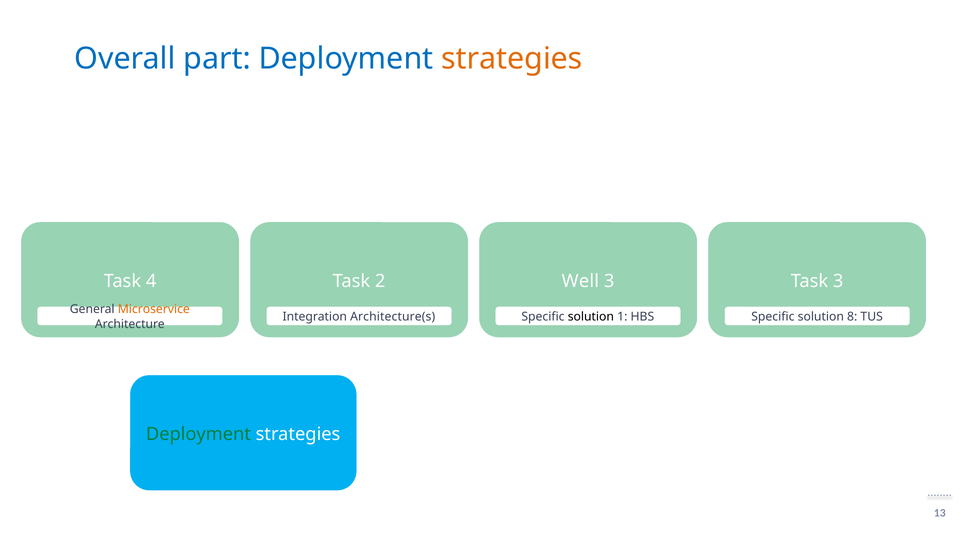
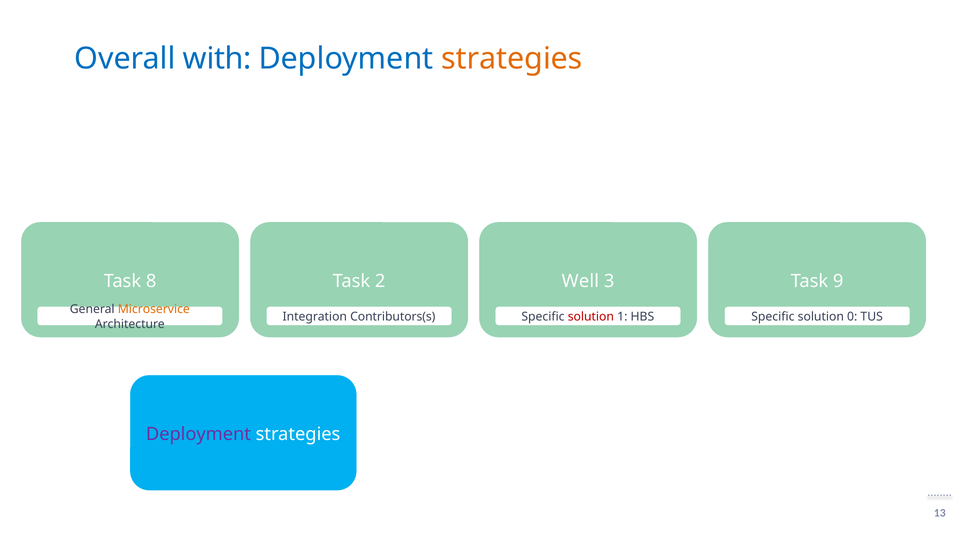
part: part -> with (217, 59)
4: 4 -> 8 (151, 281)
Task 3: 3 -> 9 (838, 281)
Architecture(s: Architecture(s -> Contributors(s (393, 317)
solution colour: black -> red (591, 317)
8: 8 -> 0 (852, 317)
Deployment colour: green -> purple (198, 434)
